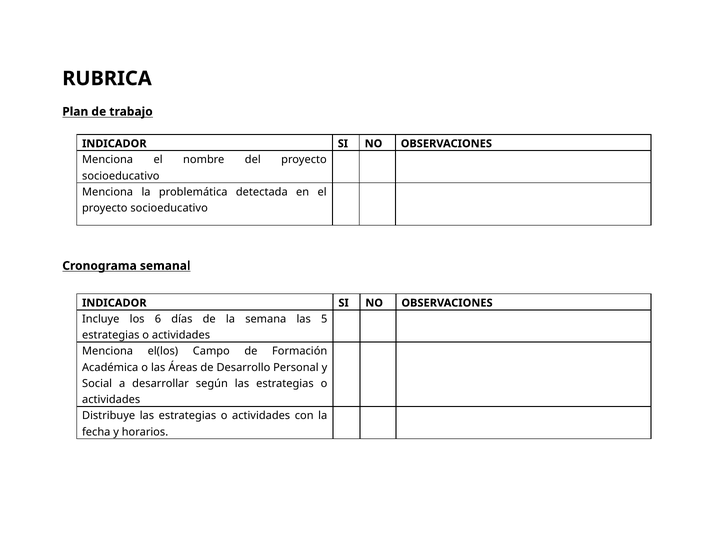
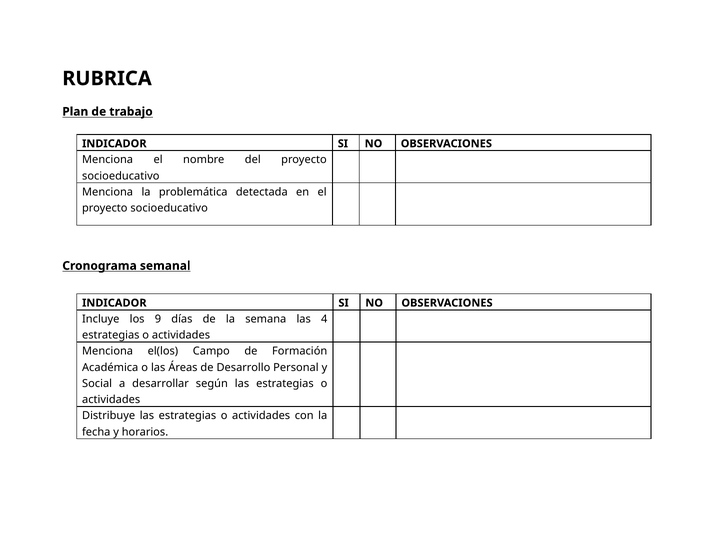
6: 6 -> 9 (158, 319)
5: 5 -> 4 (324, 319)
